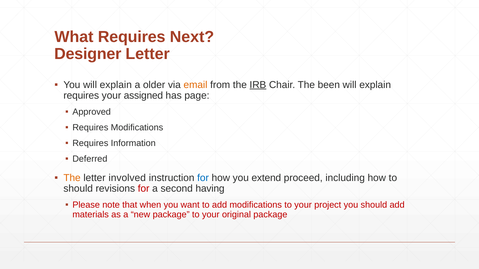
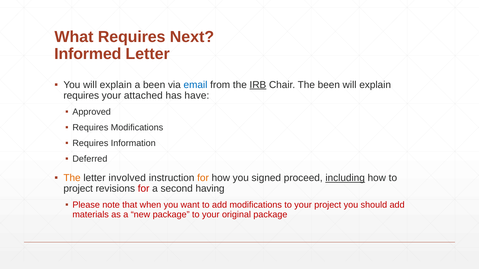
Designer: Designer -> Informed (88, 54)
a older: older -> been (154, 85)
email colour: orange -> blue (195, 85)
assigned: assigned -> attached (143, 96)
page: page -> have (197, 96)
for colour: blue -> orange (203, 178)
extend: extend -> signed (266, 178)
including underline: none -> present (345, 178)
should: should -> project (78, 189)
